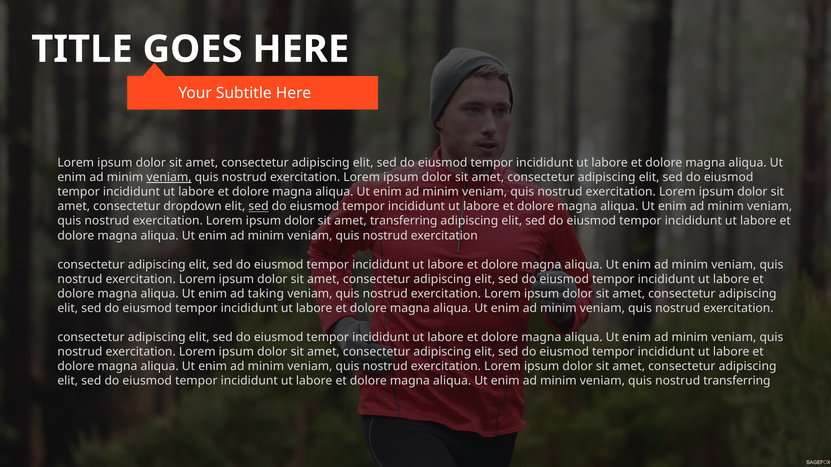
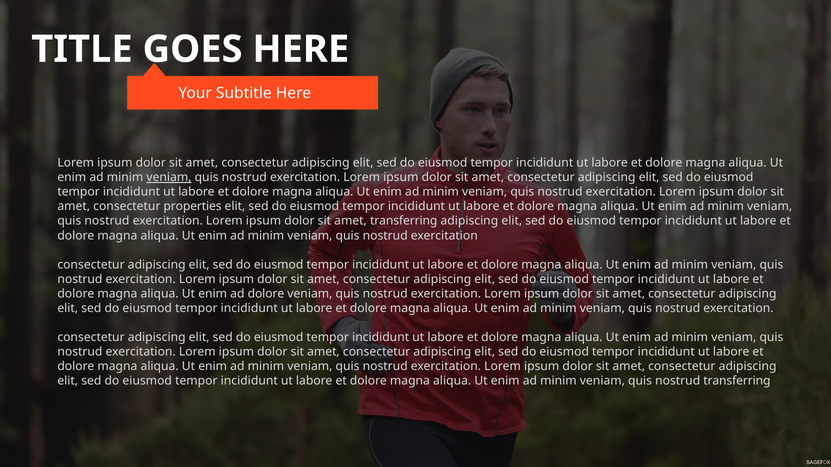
dropdown: dropdown -> properties (193, 207)
sed underline: present -> none (259, 207)
ad taking: taking -> dolore (266, 294)
